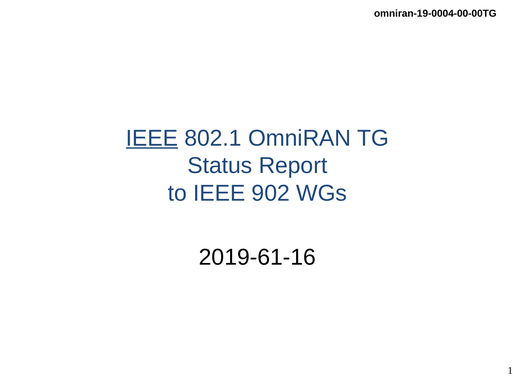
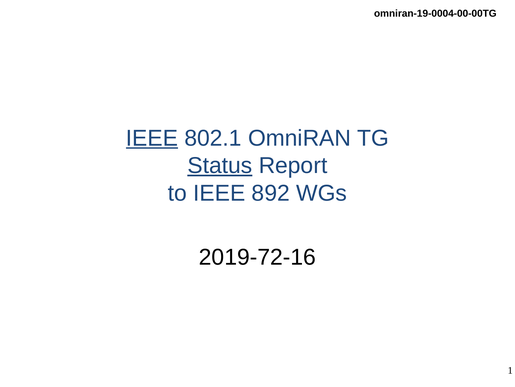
Status underline: none -> present (220, 165)
902: 902 -> 892 (271, 193)
2019-61-16: 2019-61-16 -> 2019-72-16 (257, 257)
